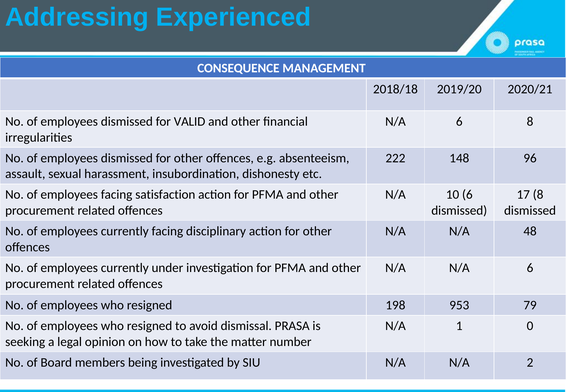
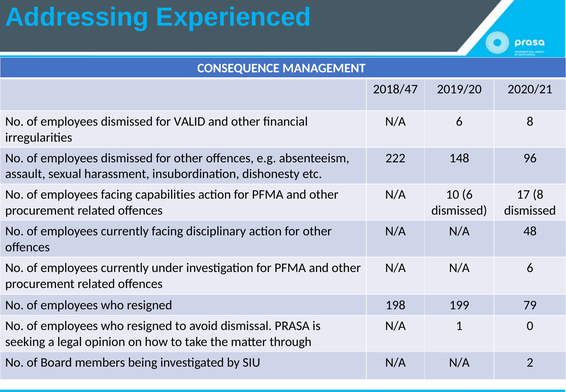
2018/18: 2018/18 -> 2018/47 (395, 89)
satisfaction: satisfaction -> capabilities (165, 195)
953: 953 -> 199 (459, 305)
number: number -> through (291, 342)
